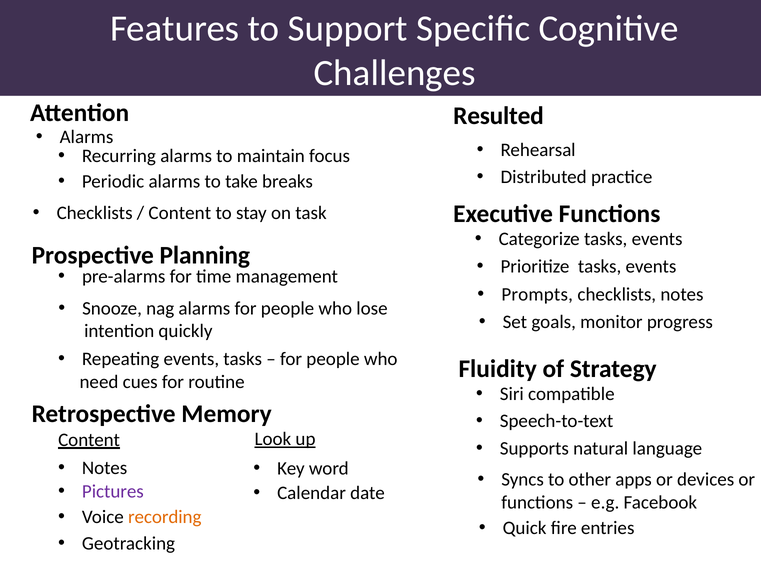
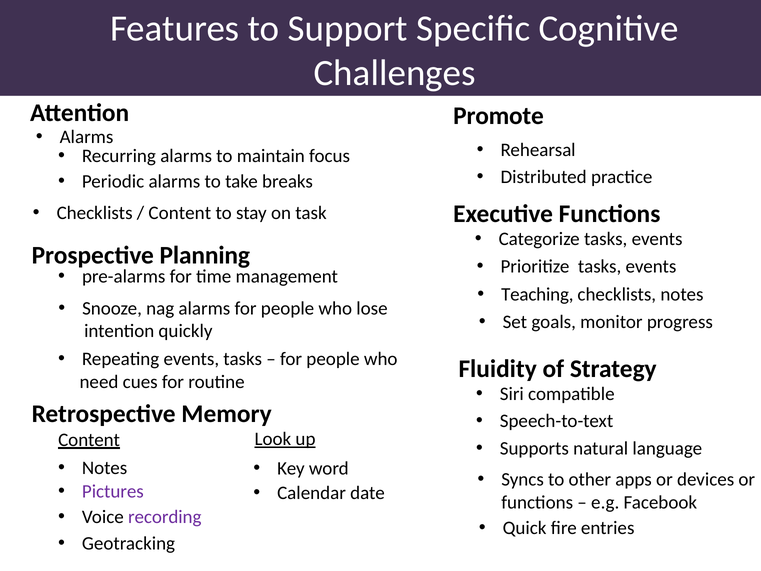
Resulted: Resulted -> Promote (499, 116)
Prompts: Prompts -> Teaching (537, 294)
recording colour: orange -> purple (165, 517)
